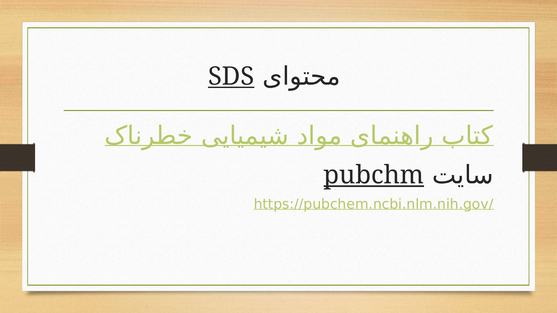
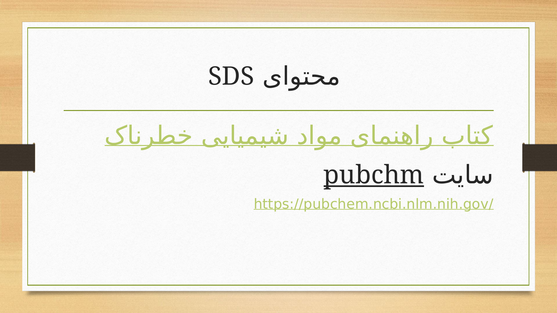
SDS underline: present -> none (231, 76)
